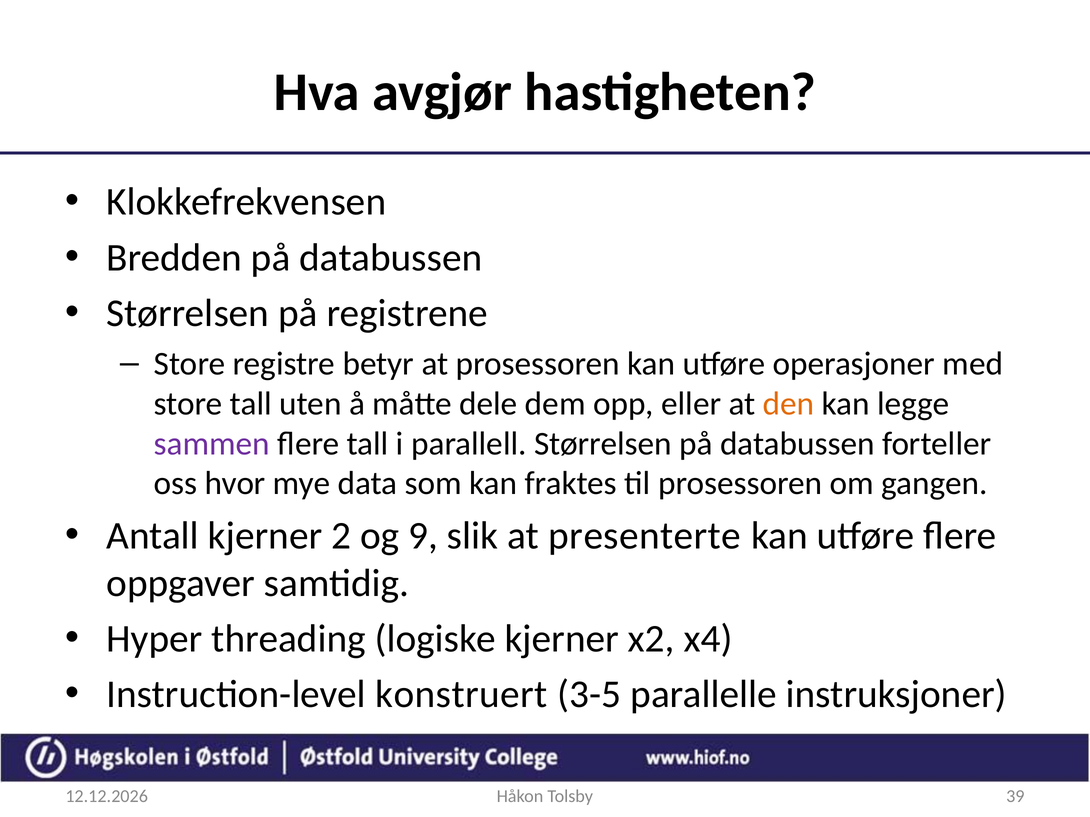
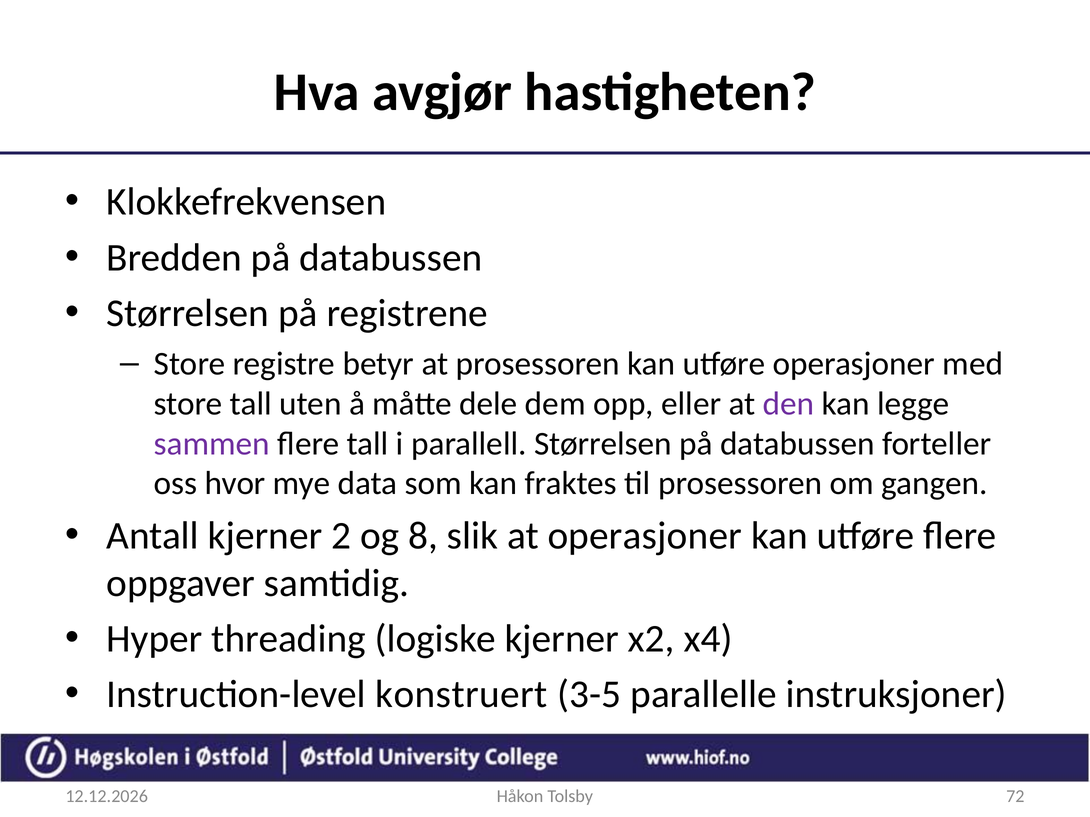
den colour: orange -> purple (789, 404)
9: 9 -> 8 (423, 536)
at presenterte: presenterte -> operasjoner (645, 536)
39: 39 -> 72 (1015, 797)
